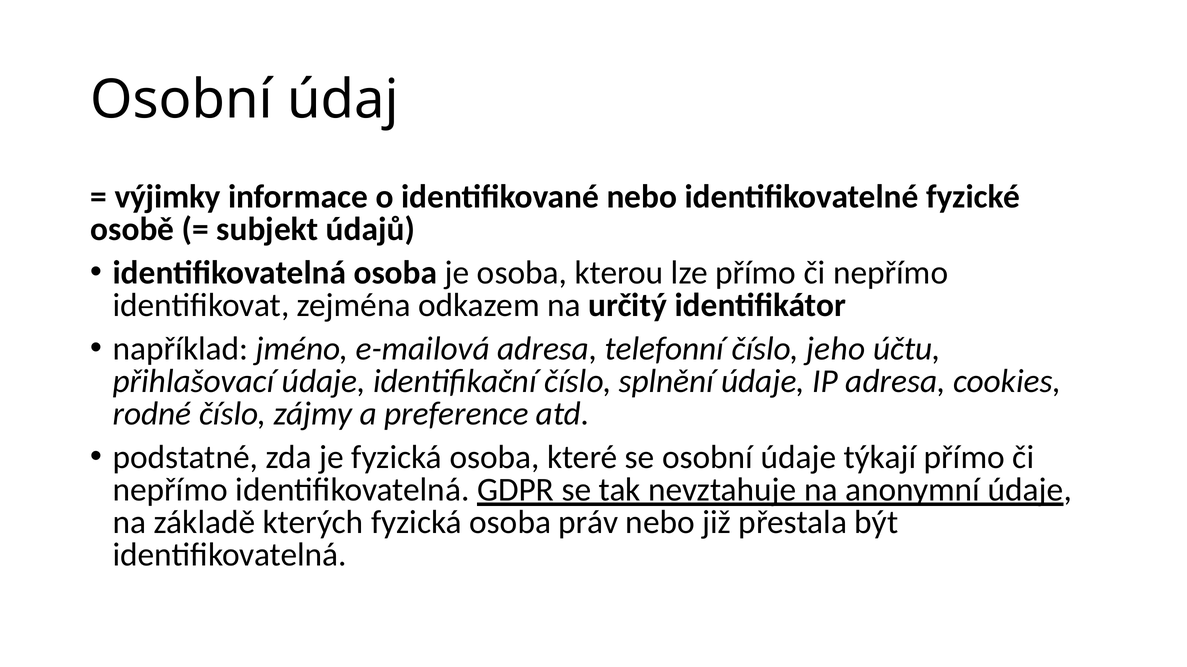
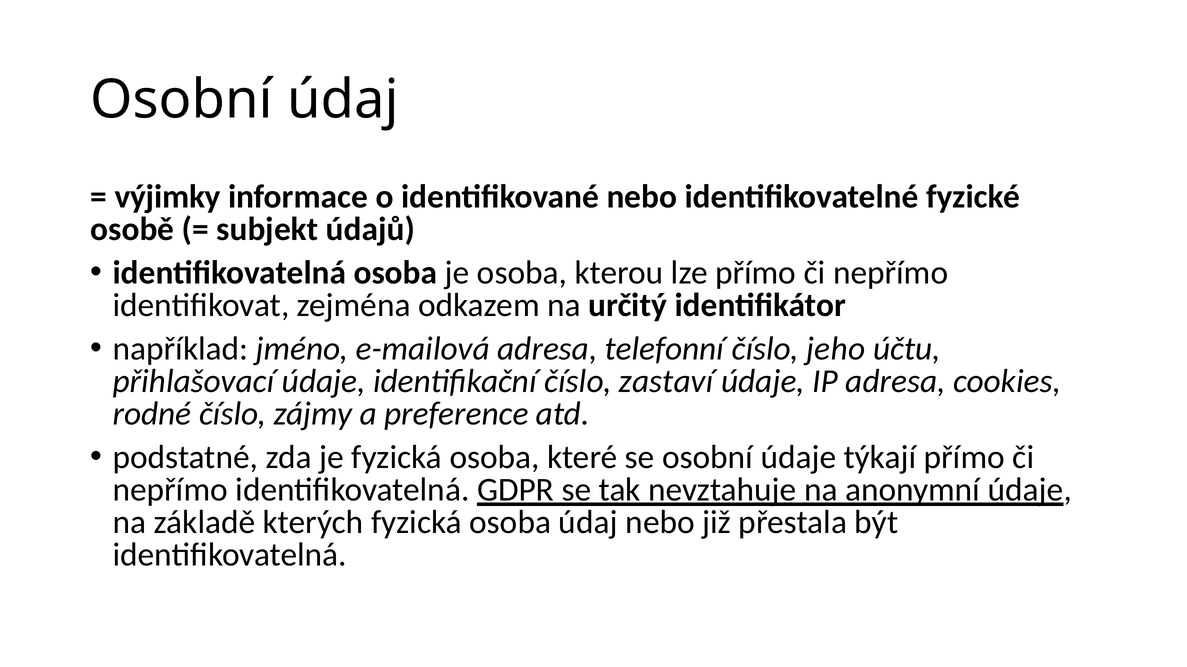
splnění: splnění -> zastaví (666, 382)
osoba práv: práv -> údaj (588, 523)
